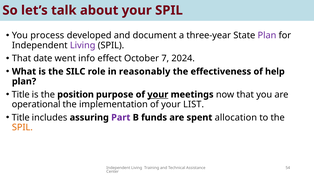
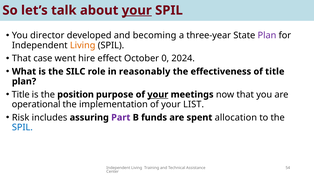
your underline: none -> present (137, 10)
process: process -> director (47, 36)
document: document -> becoming (155, 36)
Living colour: purple -> orange (83, 45)
date: date -> case (43, 59)
info: info -> hire (87, 59)
7: 7 -> 0 (165, 59)
of help: help -> title (275, 72)
Title: Title -> Risk (21, 118)
SPIL colour: orange -> blue (22, 128)
